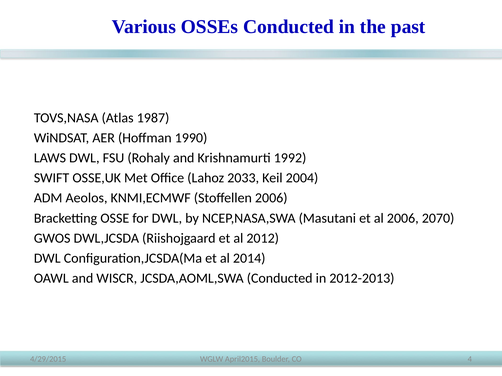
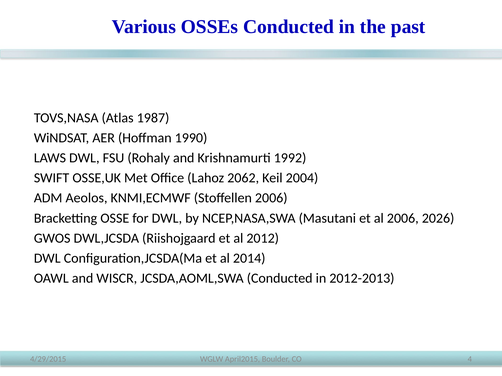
2033: 2033 -> 2062 (243, 178)
2070: 2070 -> 2026 (438, 218)
